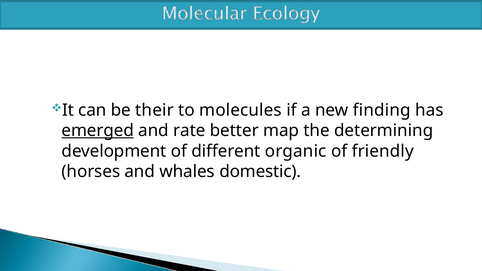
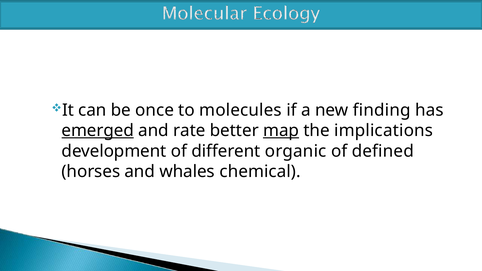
their: their -> once (155, 110)
map underline: none -> present (281, 131)
determining: determining -> implications (384, 131)
friendly: friendly -> defined (383, 151)
domestic: domestic -> chemical (260, 172)
